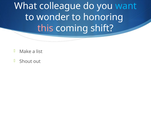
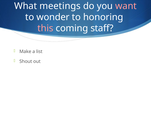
colleague: colleague -> meetings (60, 6)
want colour: light blue -> pink (126, 6)
shift: shift -> staff (102, 28)
